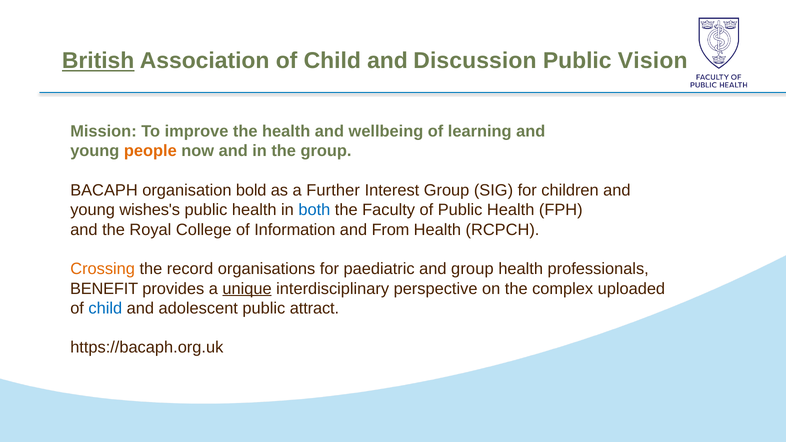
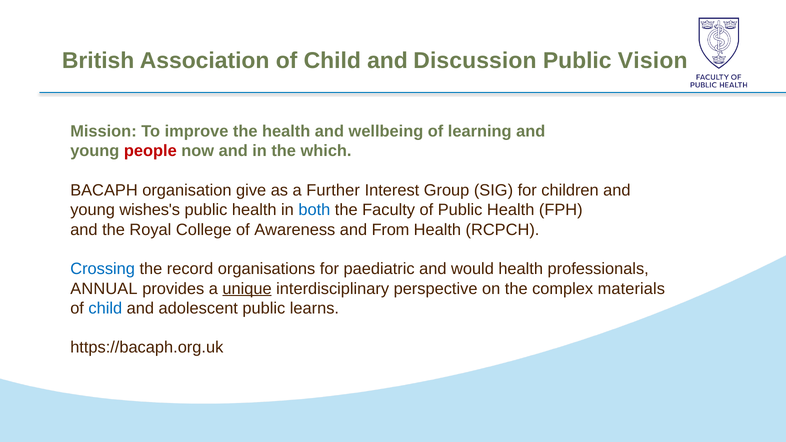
British underline: present -> none (98, 61)
people colour: orange -> red (150, 151)
the group: group -> which (326, 151)
bold: bold -> give (251, 190)
Information: Information -> Awareness (295, 230)
Crossing colour: orange -> blue (103, 269)
and group: group -> would (472, 269)
BENEFIT: BENEFIT -> ANNUAL (104, 289)
uploaded: uploaded -> materials (631, 289)
attract: attract -> learns (314, 308)
